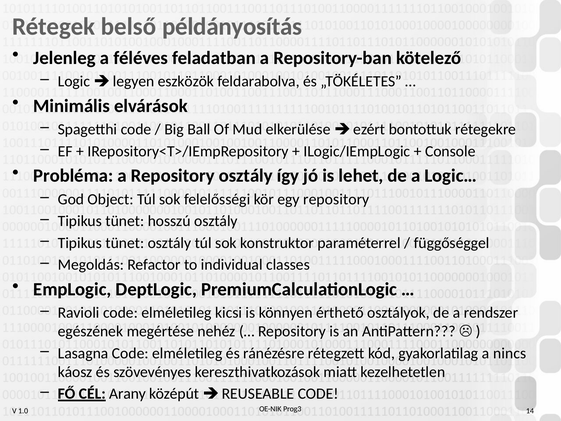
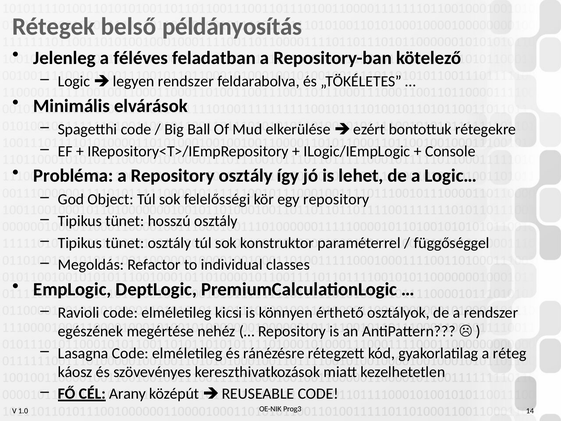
legyen eszközök: eszközök -> rendszer (186, 81)
nincs: nincs -> réteg (510, 353)
